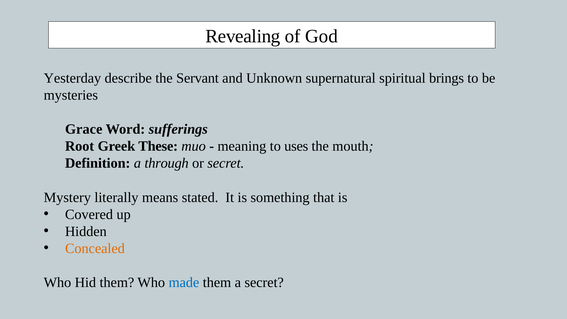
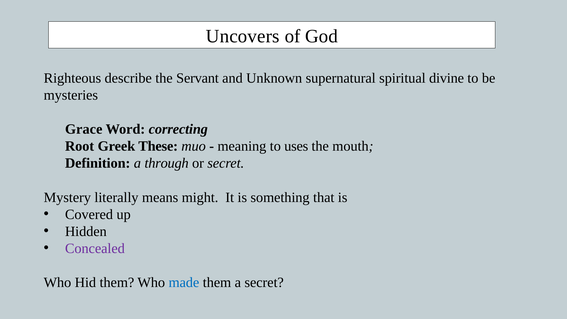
Revealing: Revealing -> Uncovers (243, 36)
Yesterday: Yesterday -> Righteous (72, 78)
brings: brings -> divine (447, 78)
sufferings: sufferings -> correcting (178, 129)
stated: stated -> might (200, 197)
Concealed colour: orange -> purple (95, 248)
